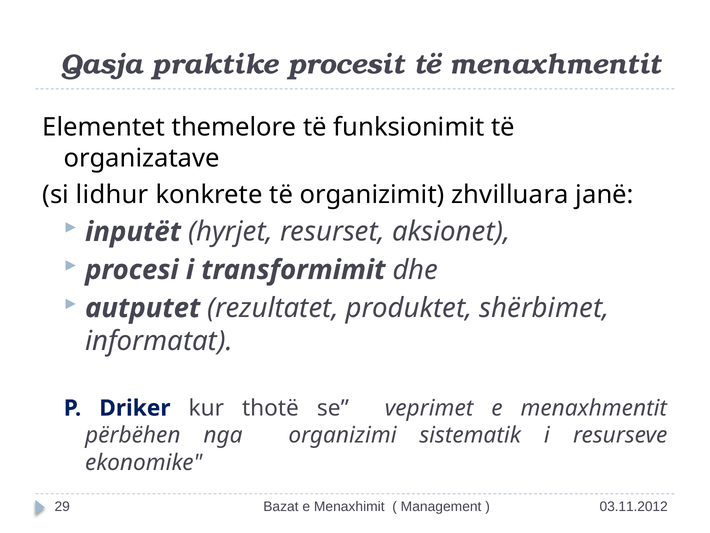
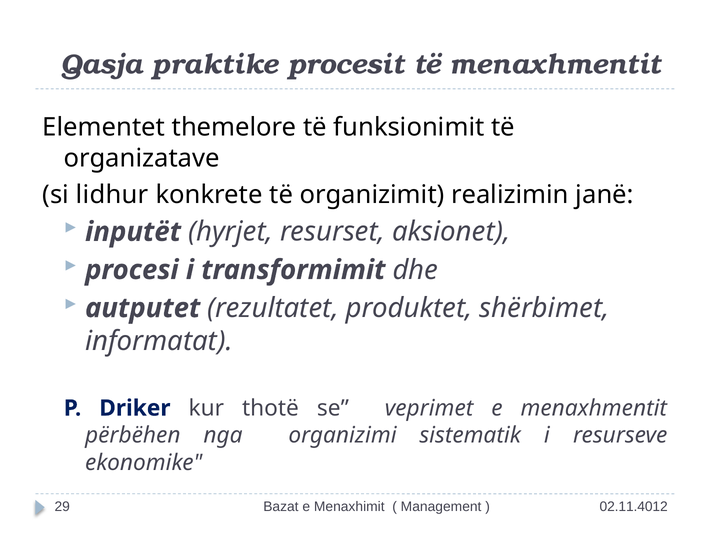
zhvilluara: zhvilluara -> realizimin (510, 195)
03.11.2012: 03.11.2012 -> 02.11.4012 (634, 506)
